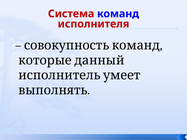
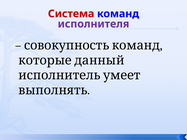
исполнителя colour: red -> purple (93, 24)
